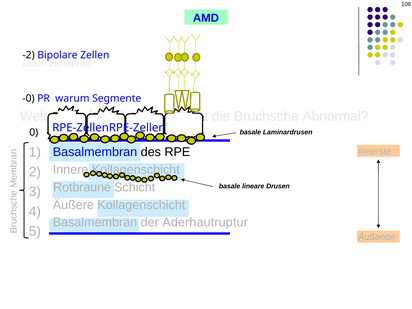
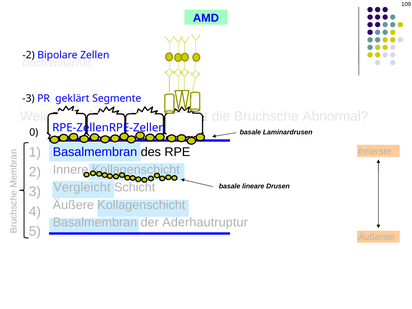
-0: -0 -> -3 (28, 98)
warum: warum -> geklärt (72, 98)
Rotbraune: Rotbraune -> Vergleicht (82, 187)
